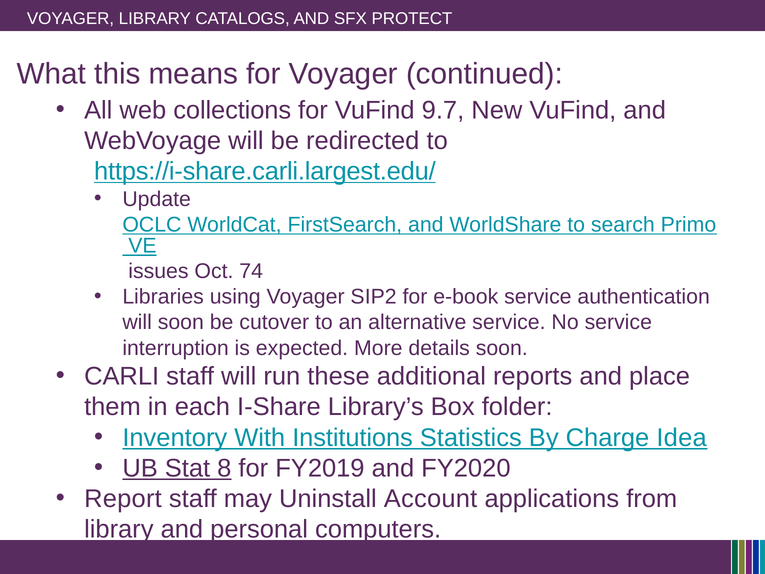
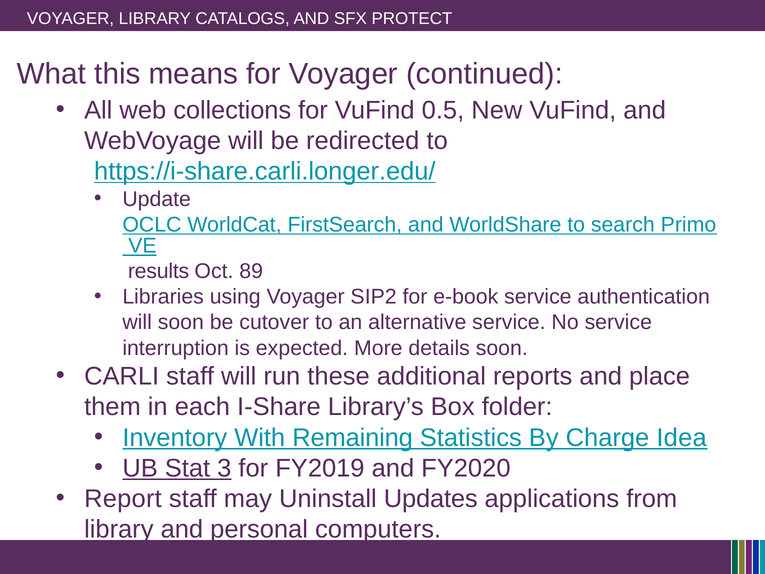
9.7: 9.7 -> 0.5 (443, 110)
https://i-share.carli.largest.edu/: https://i-share.carli.largest.edu/ -> https://i-share.carli.longer.edu/ (265, 171)
issues: issues -> results (159, 271)
74: 74 -> 89 (251, 271)
Institutions: Institutions -> Remaining (353, 437)
8: 8 -> 3 (224, 468)
Account: Account -> Updates (431, 499)
